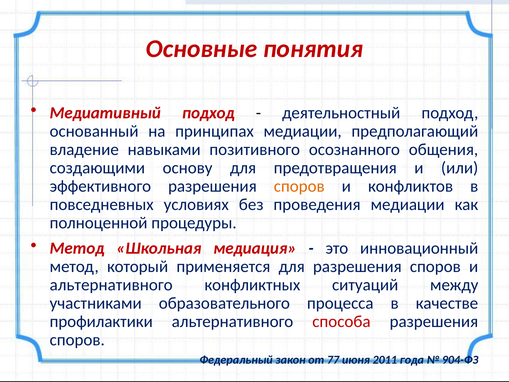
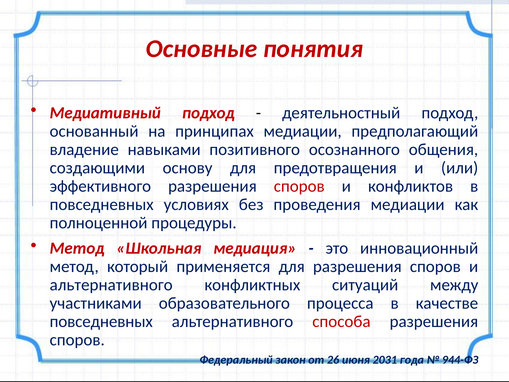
споров colour: orange -> red (299, 186)
профилактики: профилактики -> повседневных (101, 321)
77: 77 -> 26 (333, 360)
2011: 2011 -> 2031 (385, 360)
904-ФЗ: 904-ФЗ -> 944-ФЗ (460, 360)
